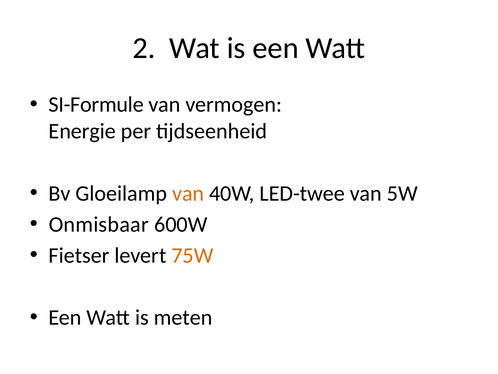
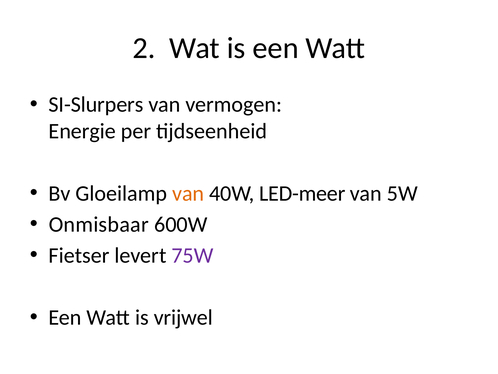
SI-Formule: SI-Formule -> SI-Slurpers (96, 104)
LED-twee: LED-twee -> LED-meer (302, 193)
75W colour: orange -> purple (193, 255)
meten: meten -> vrijwel (183, 317)
